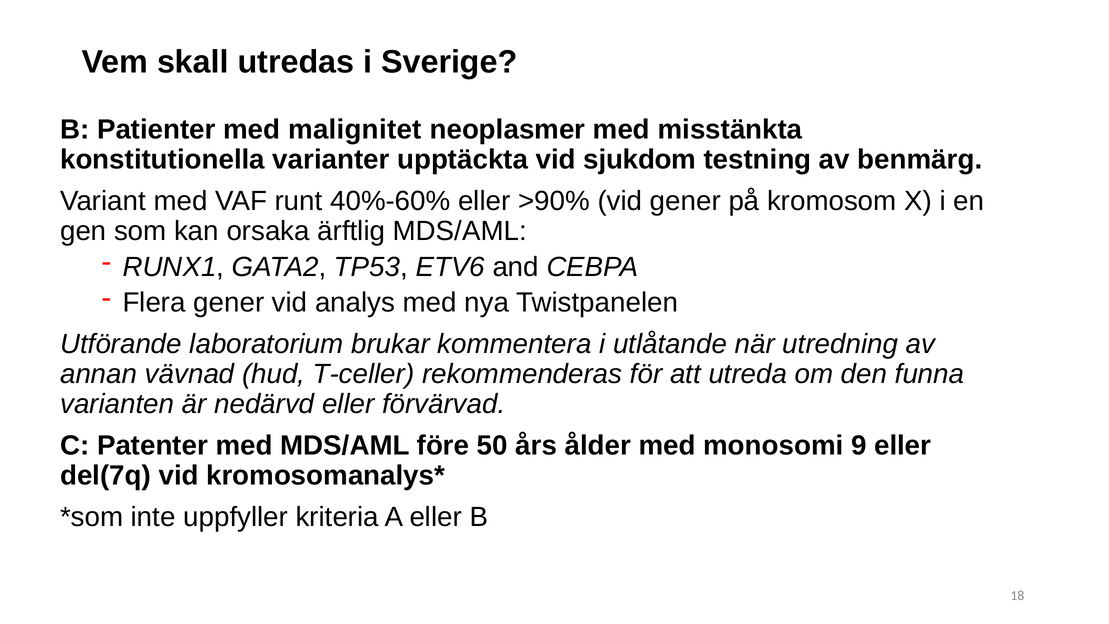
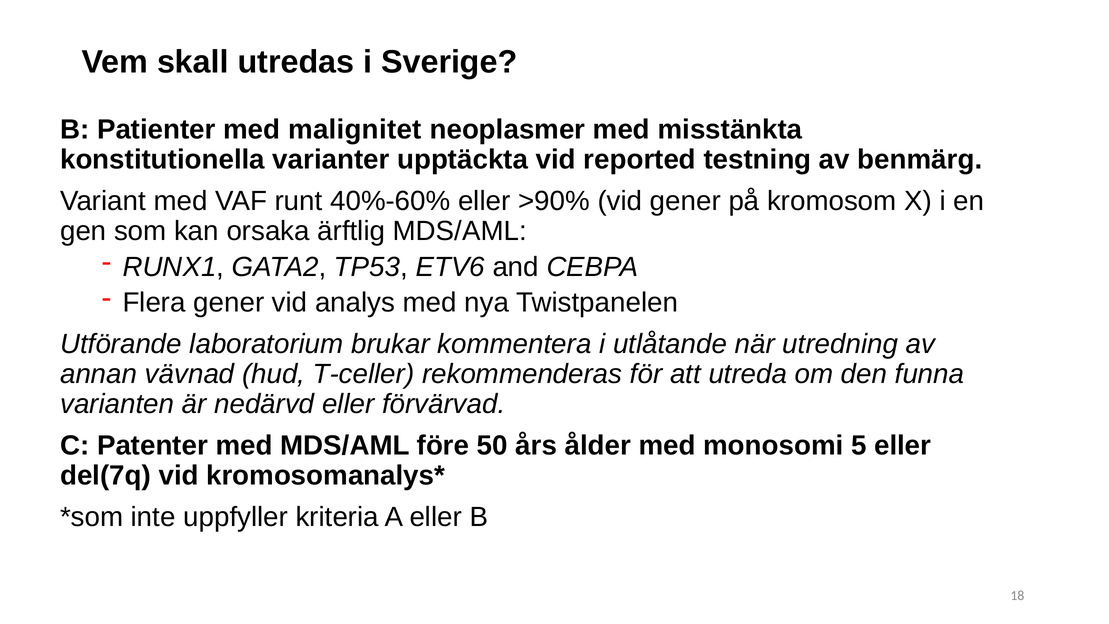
sjukdom: sjukdom -> reported (640, 160)
9: 9 -> 5 (859, 445)
